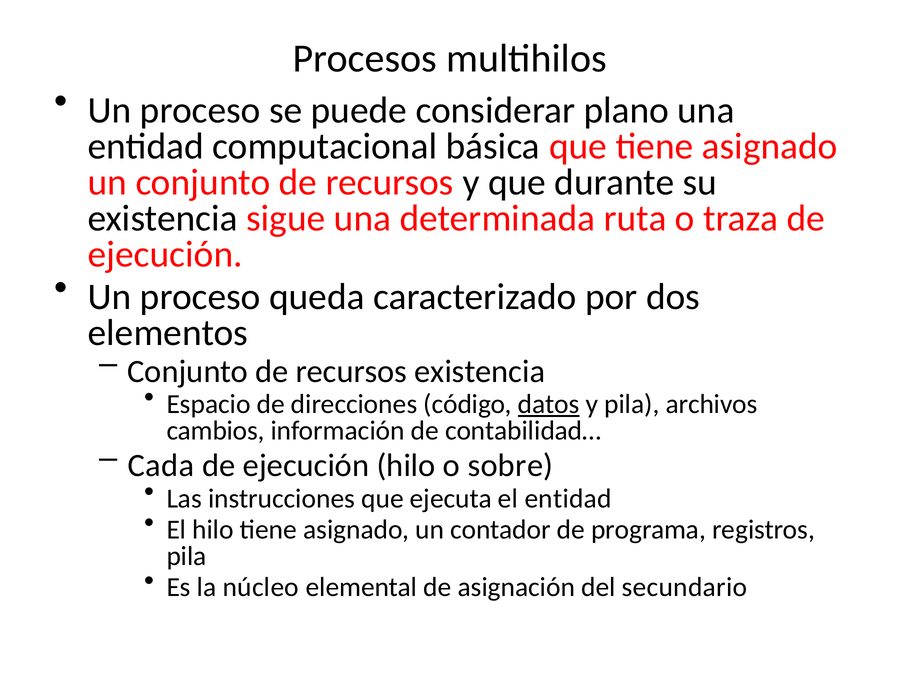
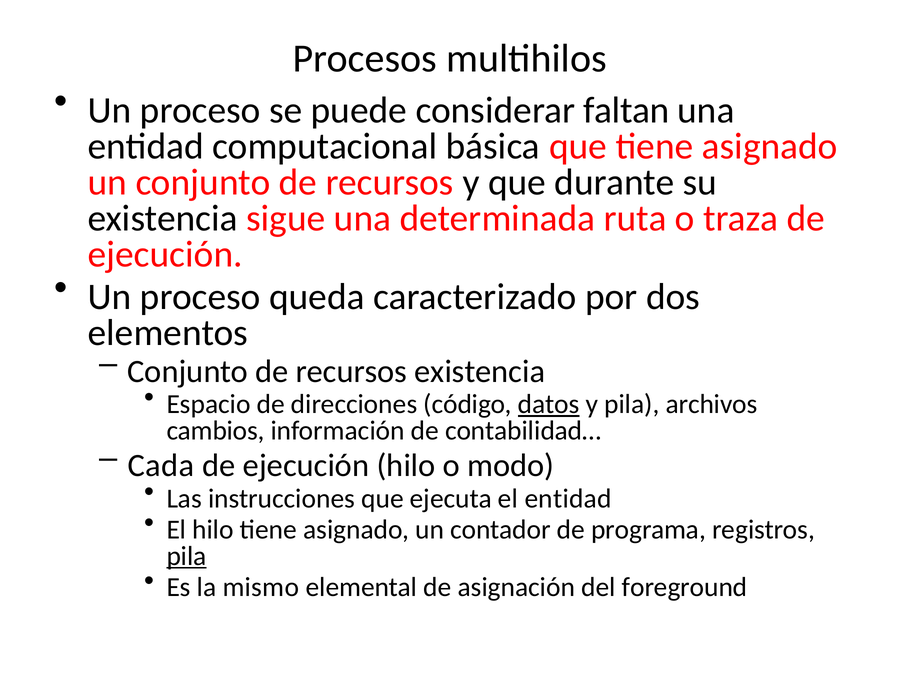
plano: plano -> faltan (626, 110)
sobre: sobre -> modo (511, 466)
pila underline: none -> present (187, 556)
núcleo: núcleo -> mismo (261, 587)
secundario: secundario -> foreground (685, 587)
